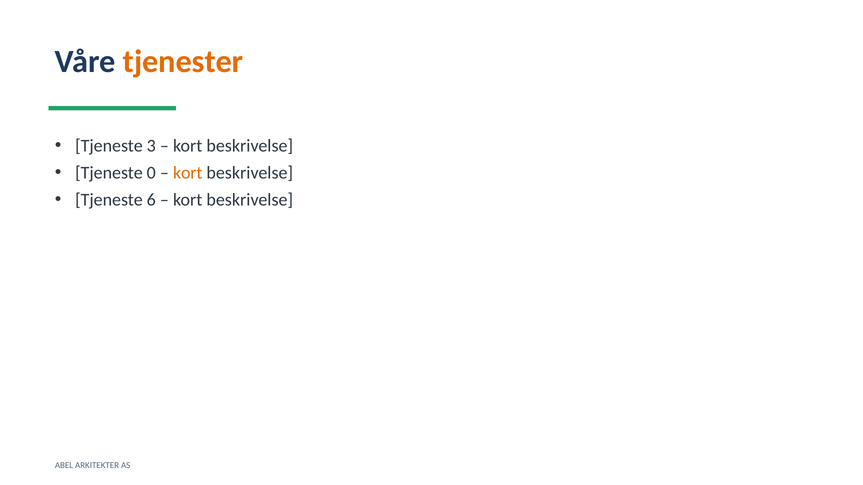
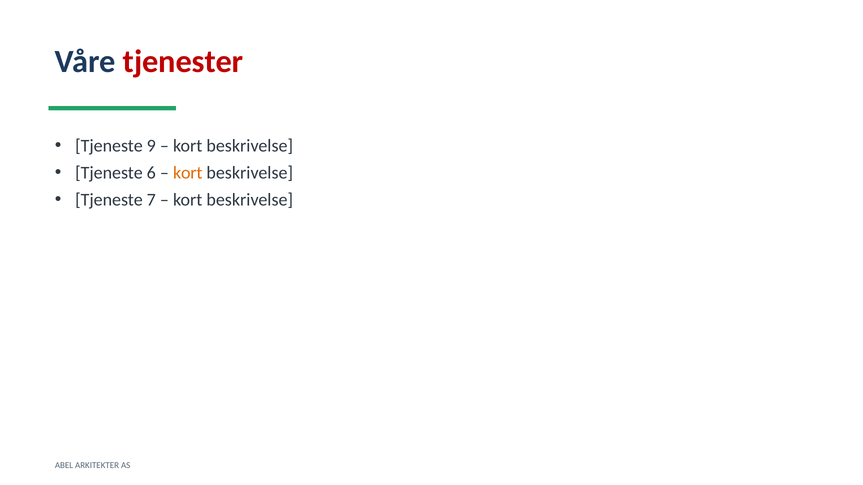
tjenester colour: orange -> red (183, 62)
3: 3 -> 9 (151, 146)
0: 0 -> 6 (151, 173)
6: 6 -> 7 (151, 200)
